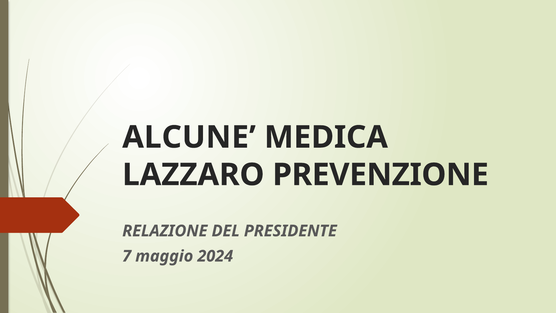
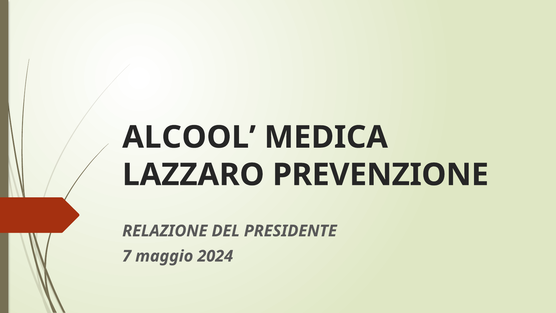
ALCUNE: ALCUNE -> ALCOOL (189, 137)
